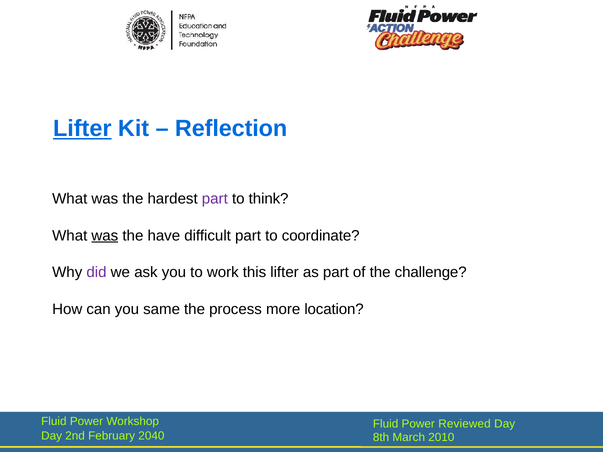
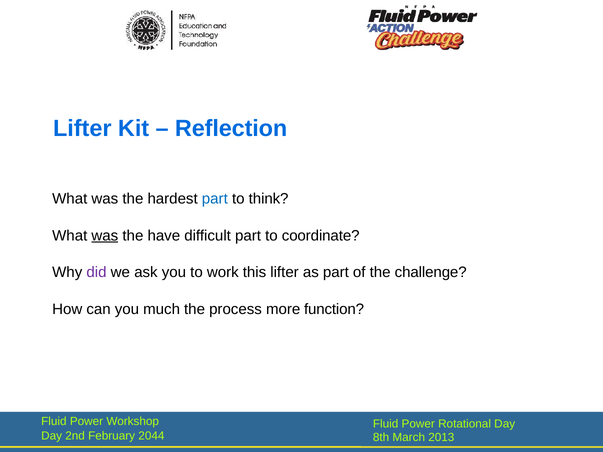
Lifter underline: present -> none (82, 129)
part colour: purple -> blue (215, 199)
same: same -> much (162, 310)
location: location -> function (334, 310)
Reviewed: Reviewed -> Rotational (465, 424)
2040: 2040 -> 2044 (151, 436)
2010: 2010 -> 2013 (441, 438)
